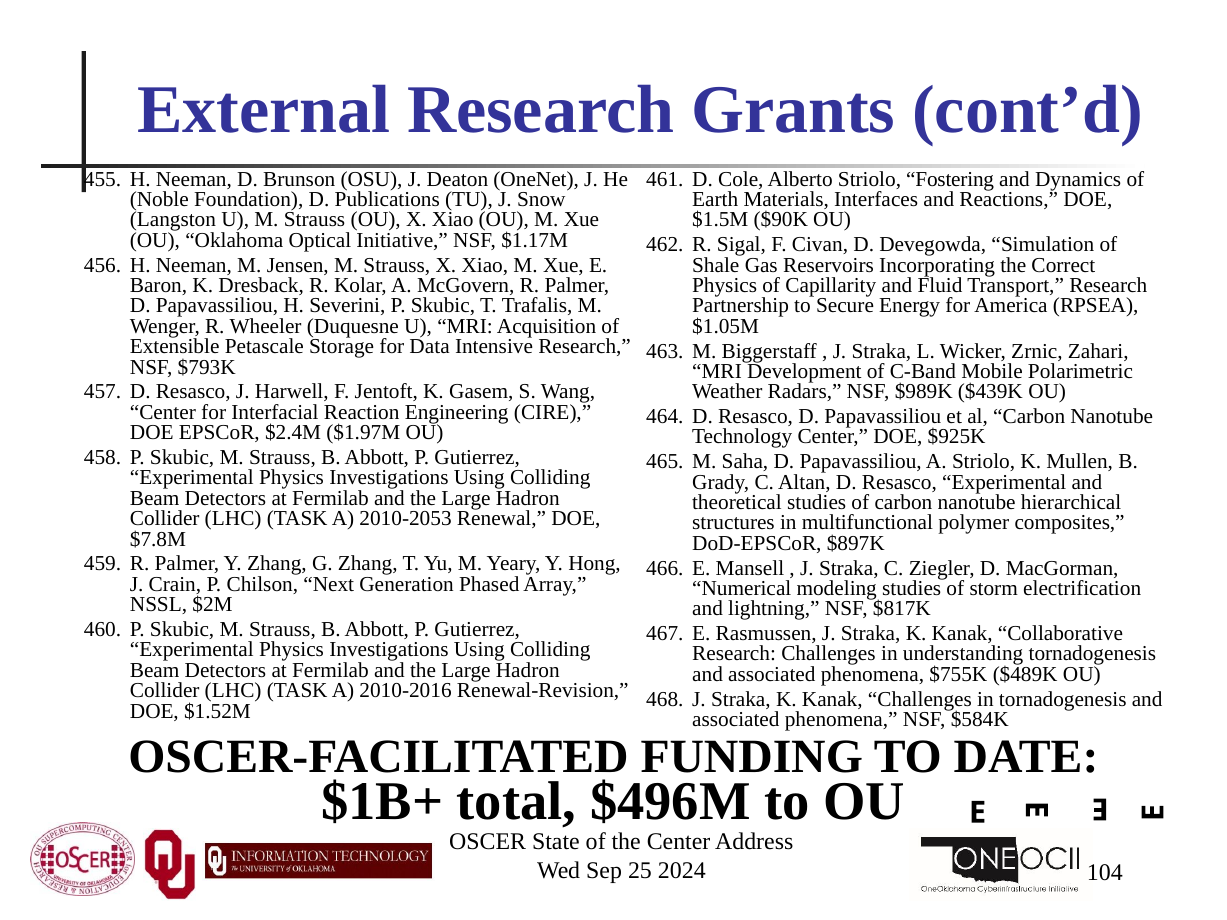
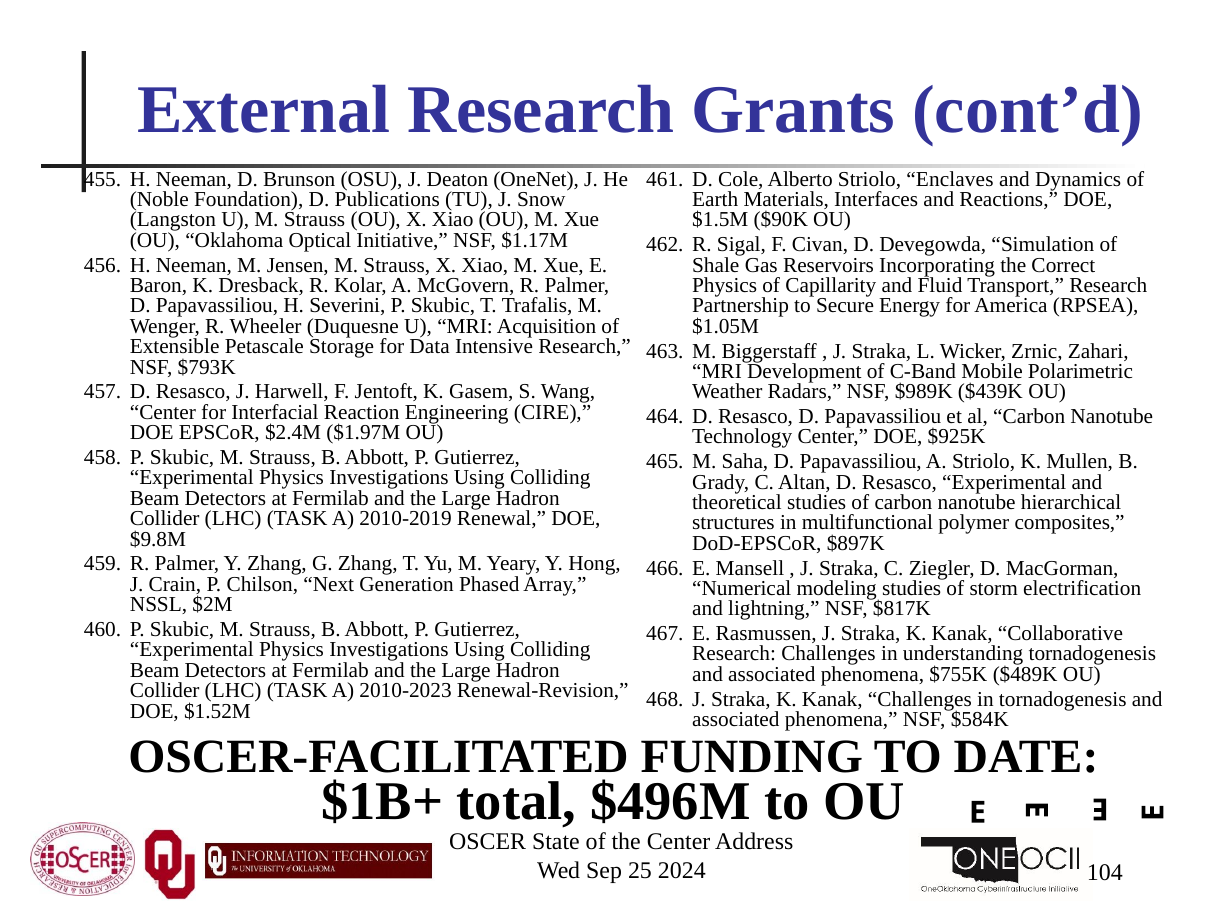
Fostering: Fostering -> Enclaves (950, 179)
2010-2053: 2010-2053 -> 2010-2019 (406, 519)
$7.8M: $7.8M -> $9.8M (158, 539)
2010-2016: 2010-2016 -> 2010-2023 (406, 691)
